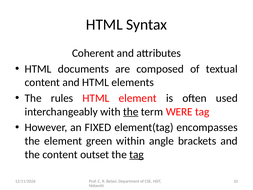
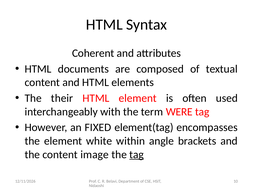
rules: rules -> their (62, 98)
the underline: present -> none (131, 112)
green: green -> white (99, 141)
outset: outset -> image (95, 154)
